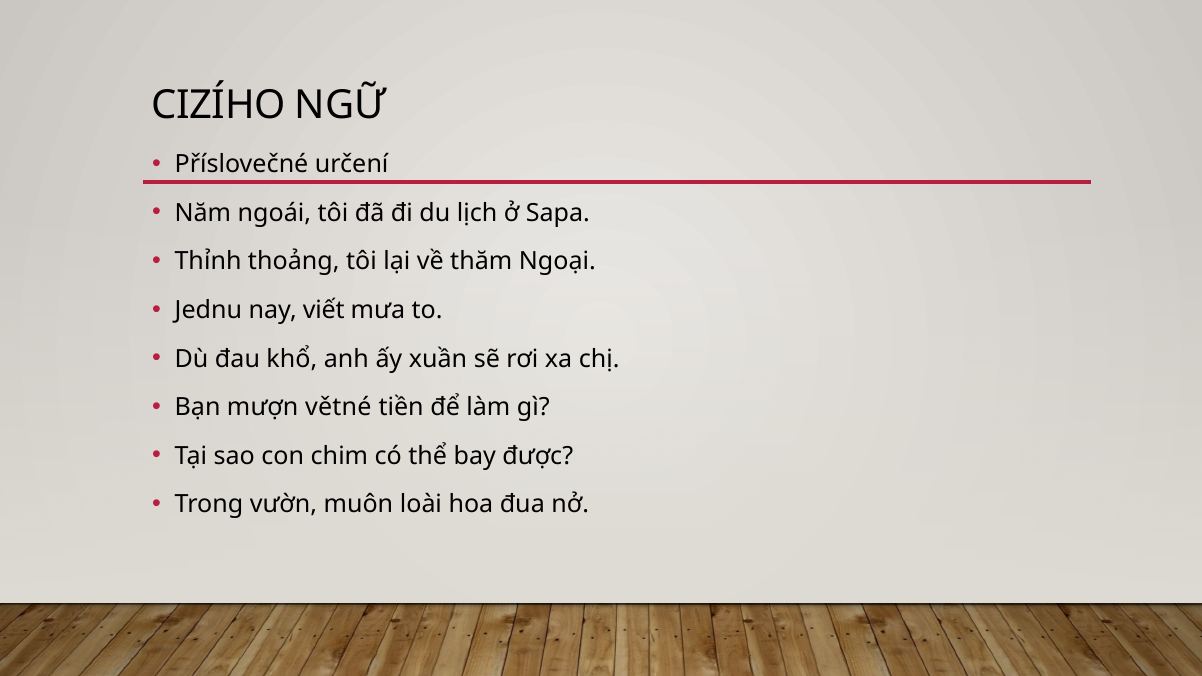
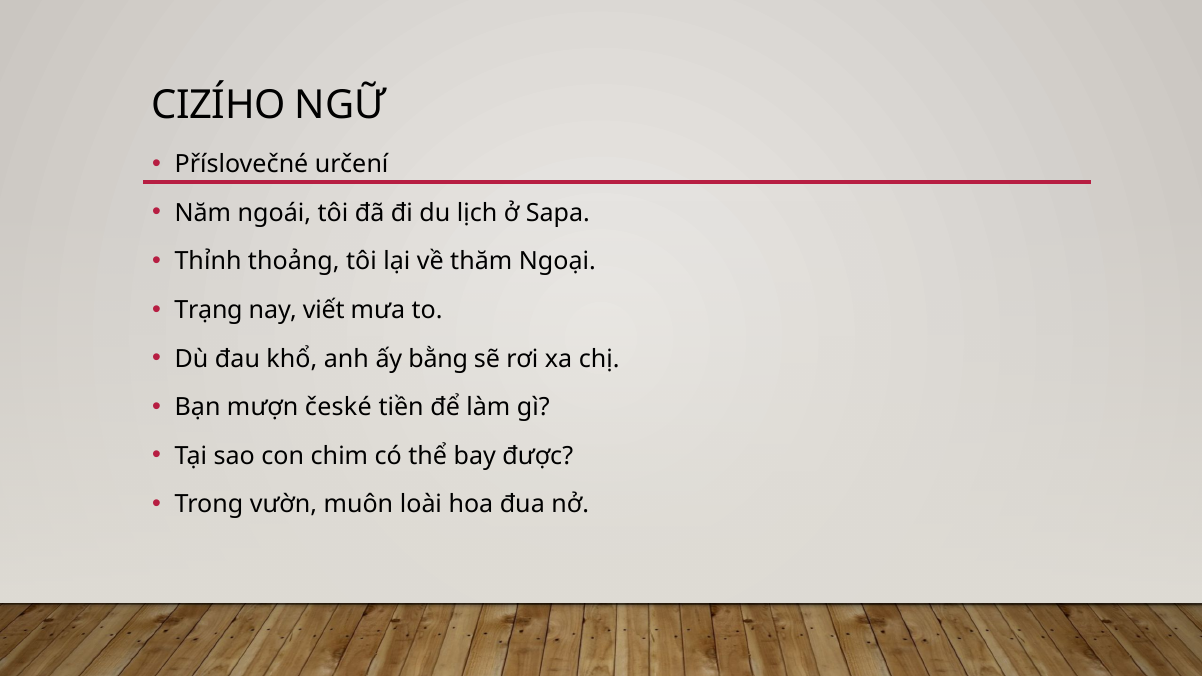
Jednu: Jednu -> Trạng (209, 310)
xuần: xuần -> bằng (438, 359)
větné: větné -> české (338, 407)
